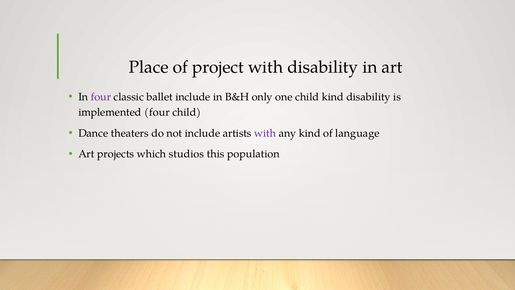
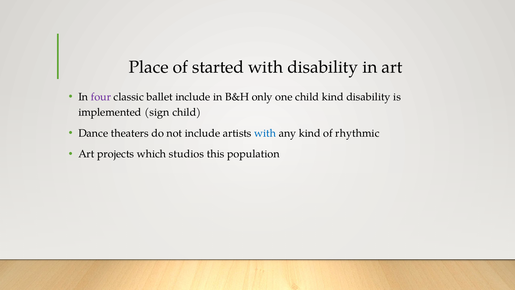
project: project -> started (218, 67)
implemented four: four -> sign (157, 112)
with colour: purple -> blue (265, 133)
language: language -> rhythmic (357, 133)
